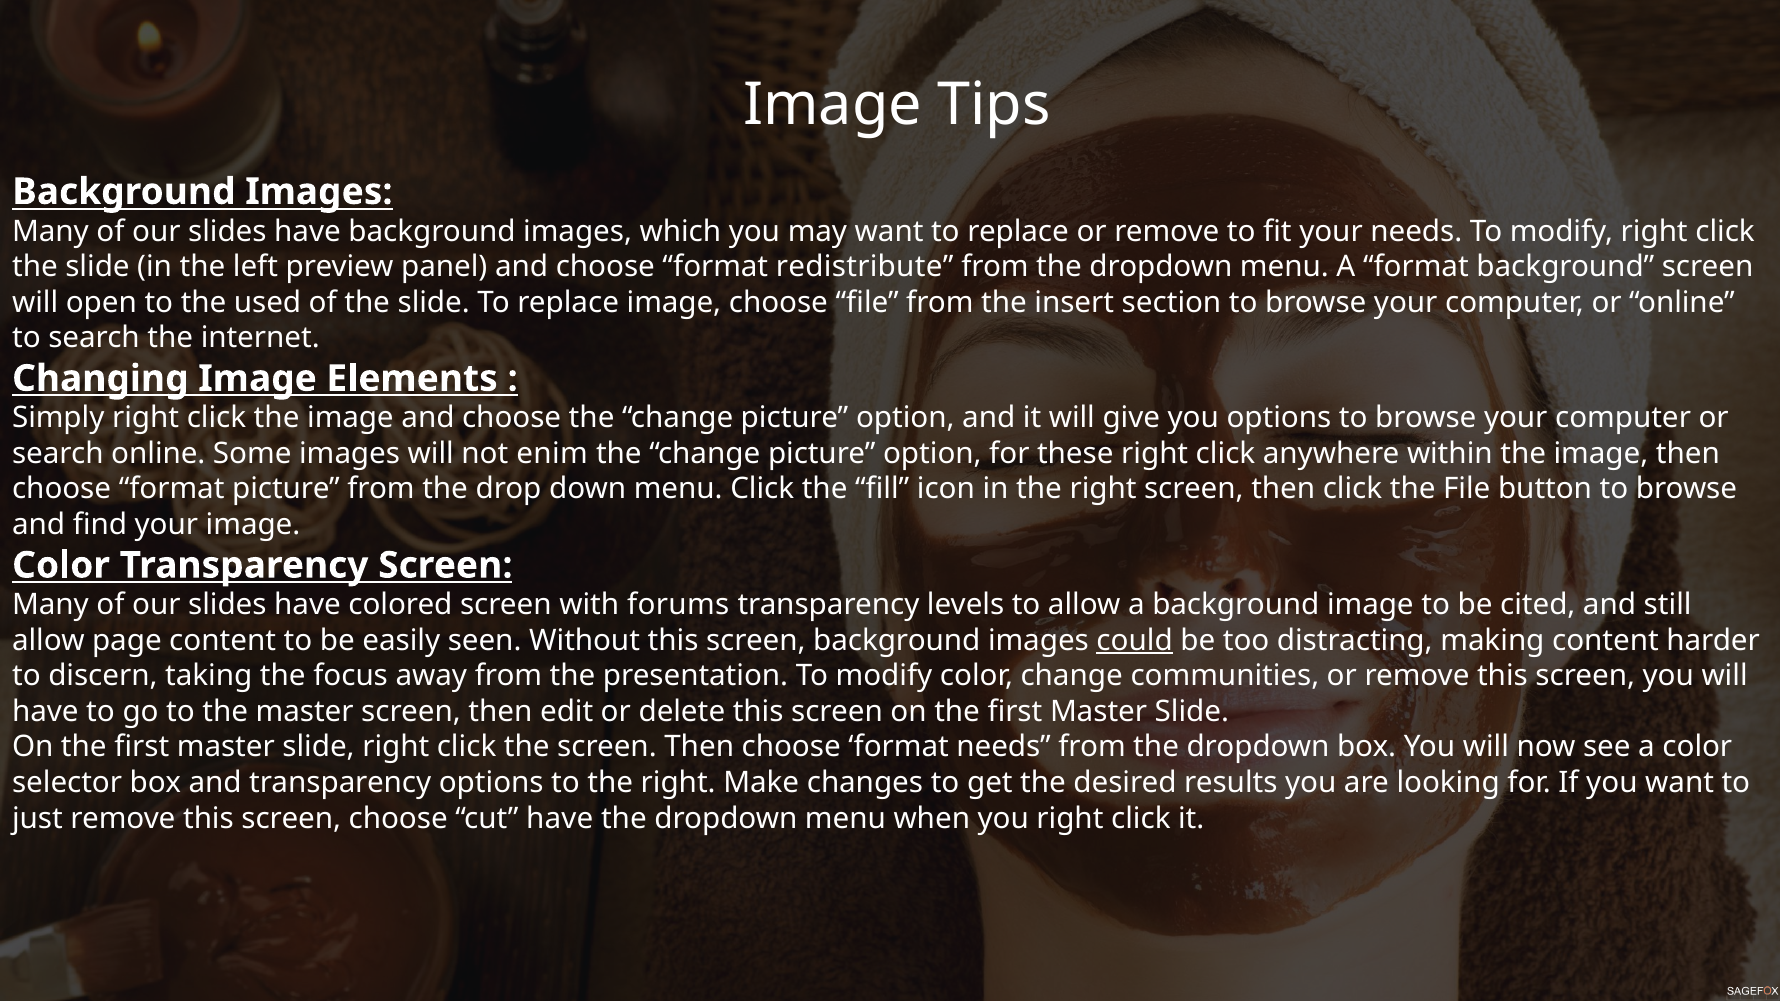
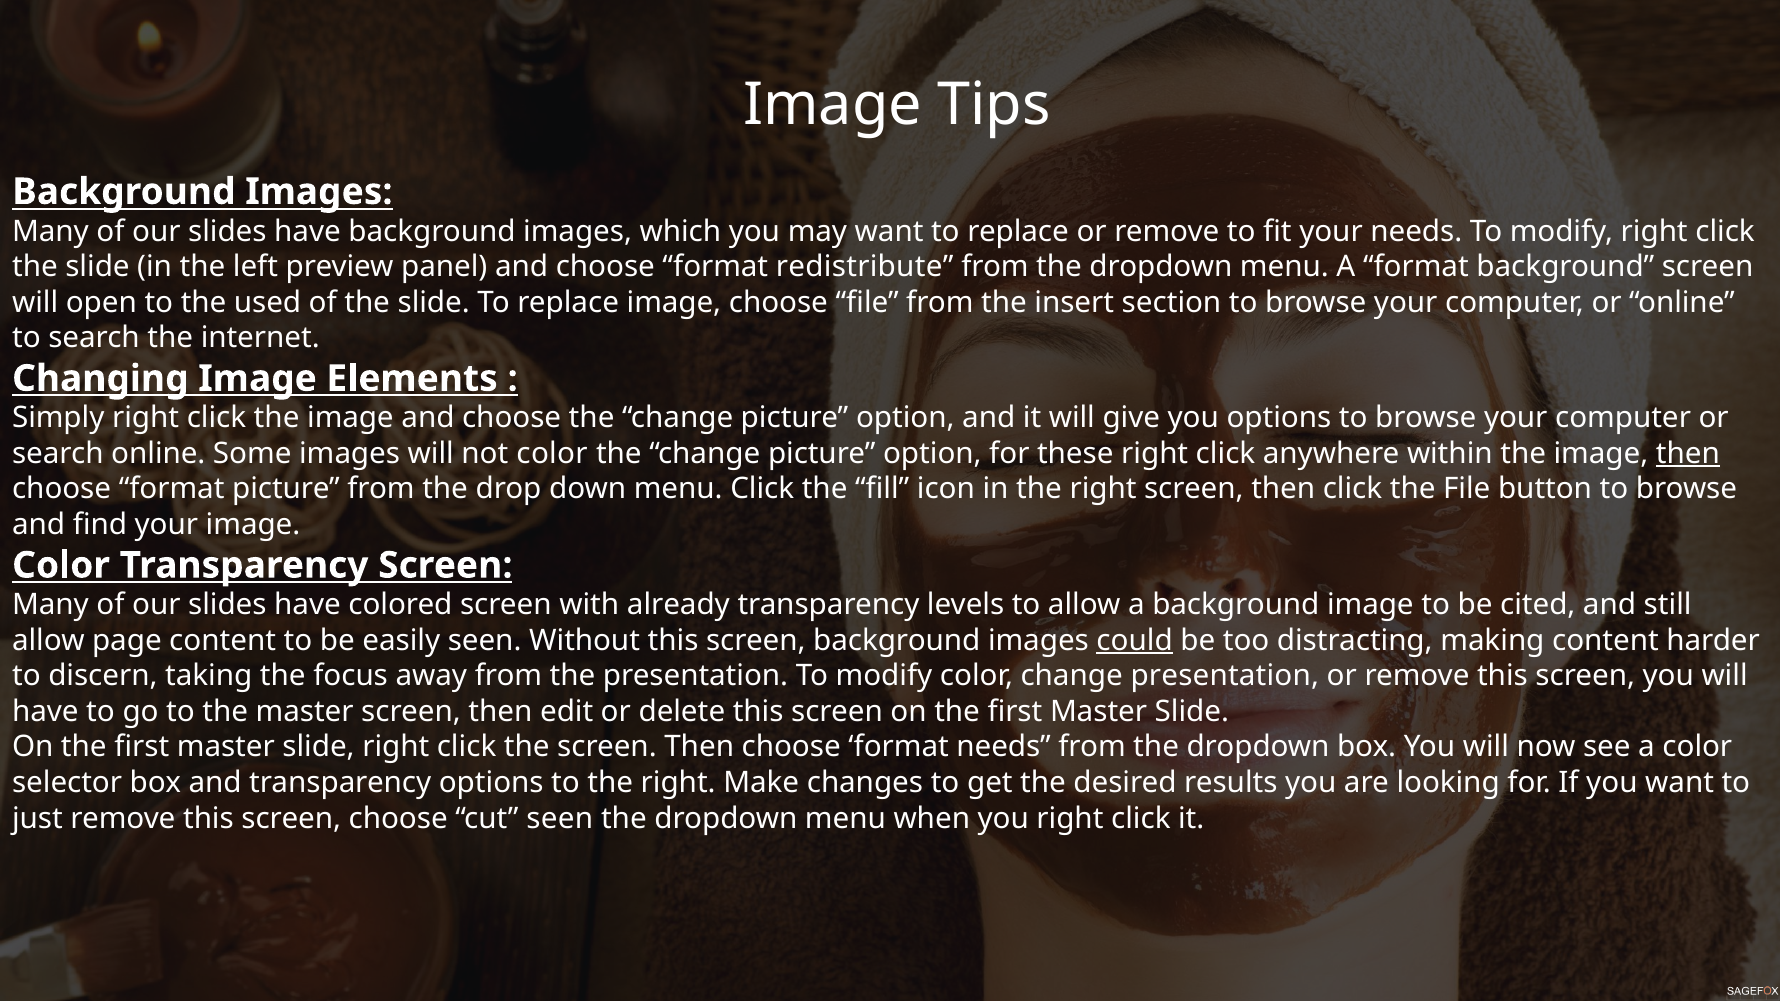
not enim: enim -> color (552, 454)
then underline: none -> present (1688, 454)
forums: forums -> already (678, 605)
change communities: communities -> presentation (1225, 676)
cut have: have -> seen (560, 818)
